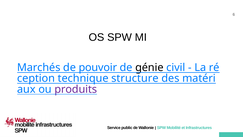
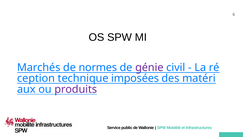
pouvoir: pouvoir -> normes (98, 67)
génie colour: black -> purple (149, 67)
structure: structure -> imposées (135, 78)
